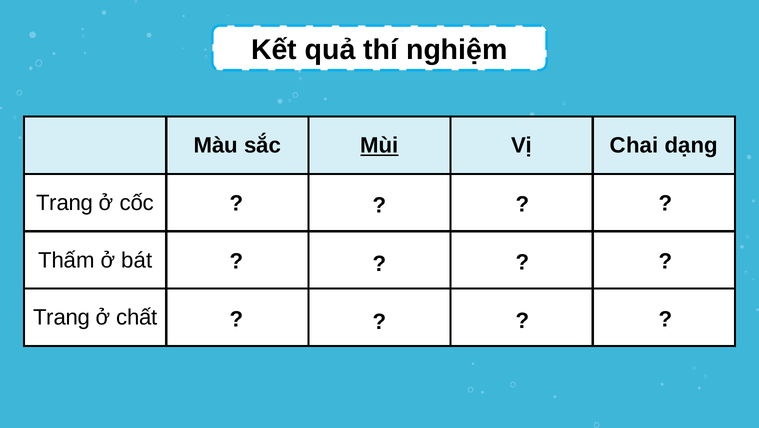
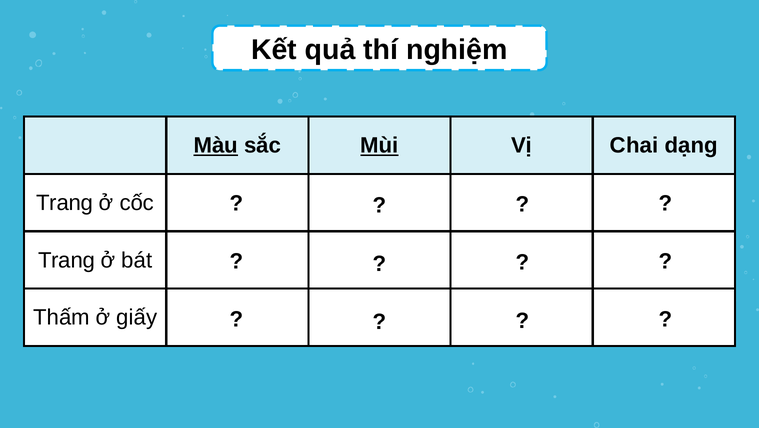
Màu underline: none -> present (216, 146)
Thấm: Thấm -> Trang (67, 260)
Trang: Trang -> Thấm (62, 318)
chất: chất -> giấy (137, 318)
